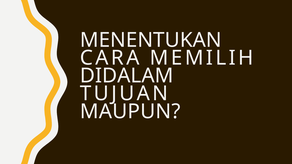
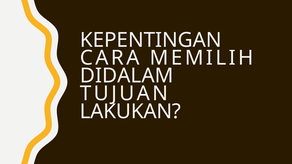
MENENTUKAN: MENENTUKAN -> KEPENTINGAN (151, 40)
MAUPUN: MAUPUN -> LAKUKAN (130, 112)
